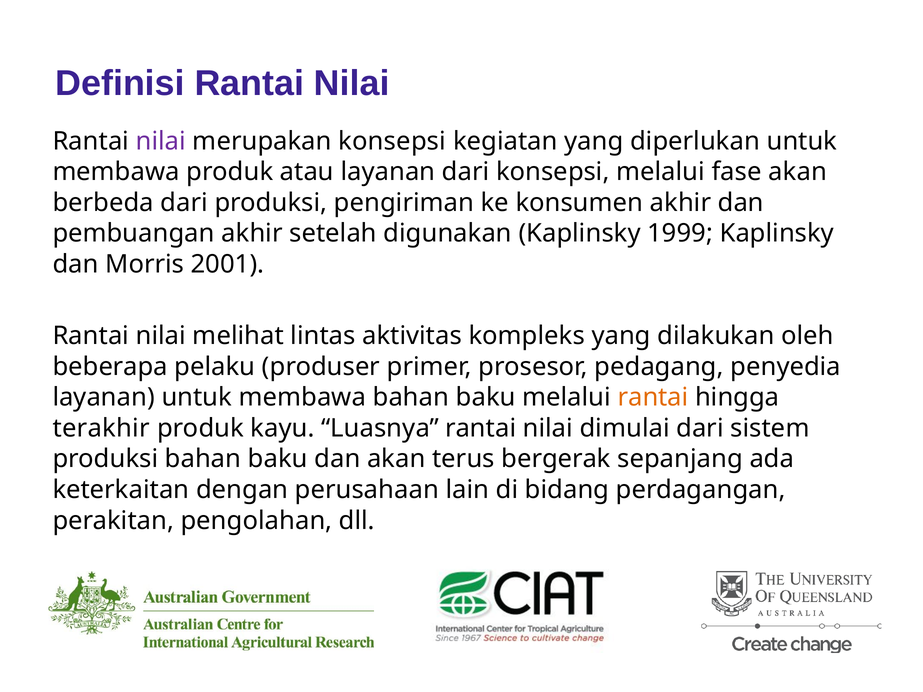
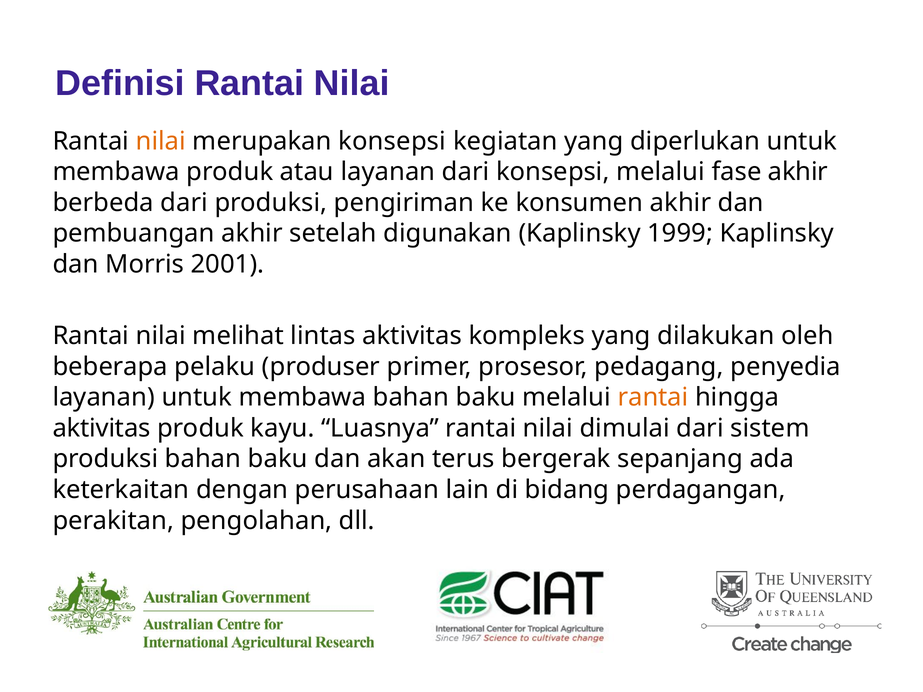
nilai colour: purple -> orange (161, 141)
fase akan: akan -> akhir (798, 172)
terakhir: terakhir -> aktivitas (102, 428)
